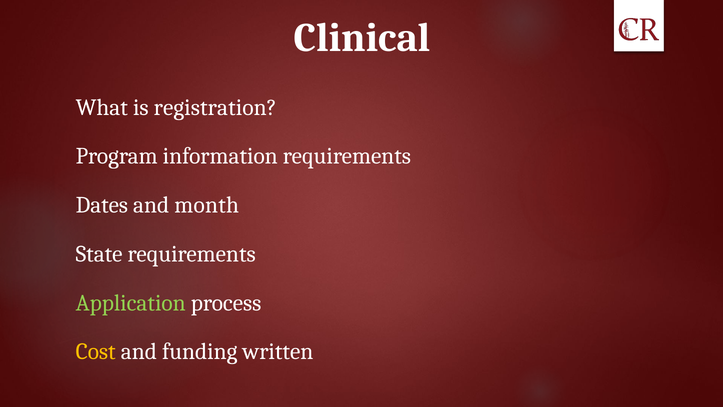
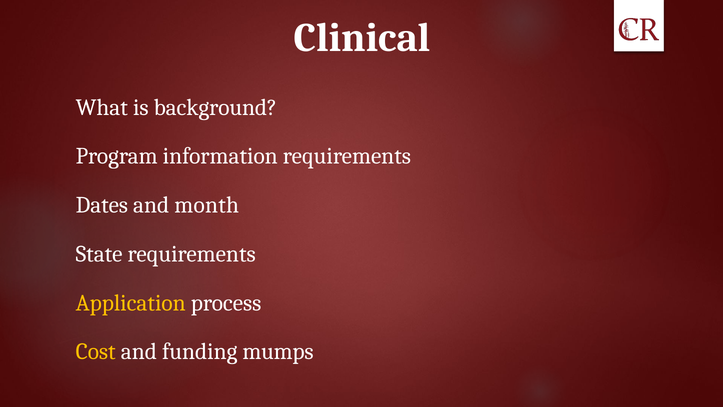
registration: registration -> background (215, 107)
Application colour: light green -> yellow (131, 303)
written: written -> mumps (278, 351)
